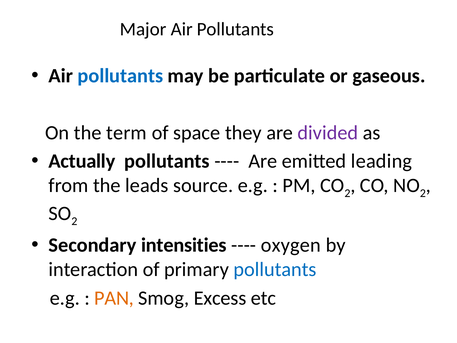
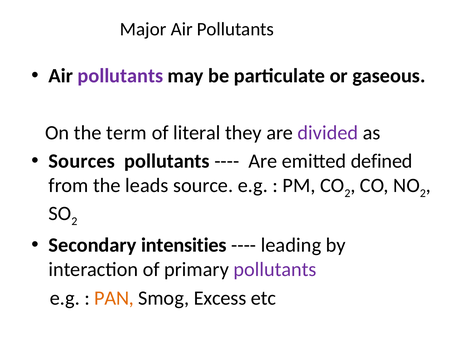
pollutants colour: blue -> purple (120, 76)
space: space -> literal (197, 133)
Actually: Actually -> Sources (82, 161)
leading: leading -> defined (382, 161)
oxygen: oxygen -> leading (291, 245)
pollutants colour: blue -> purple (275, 269)
